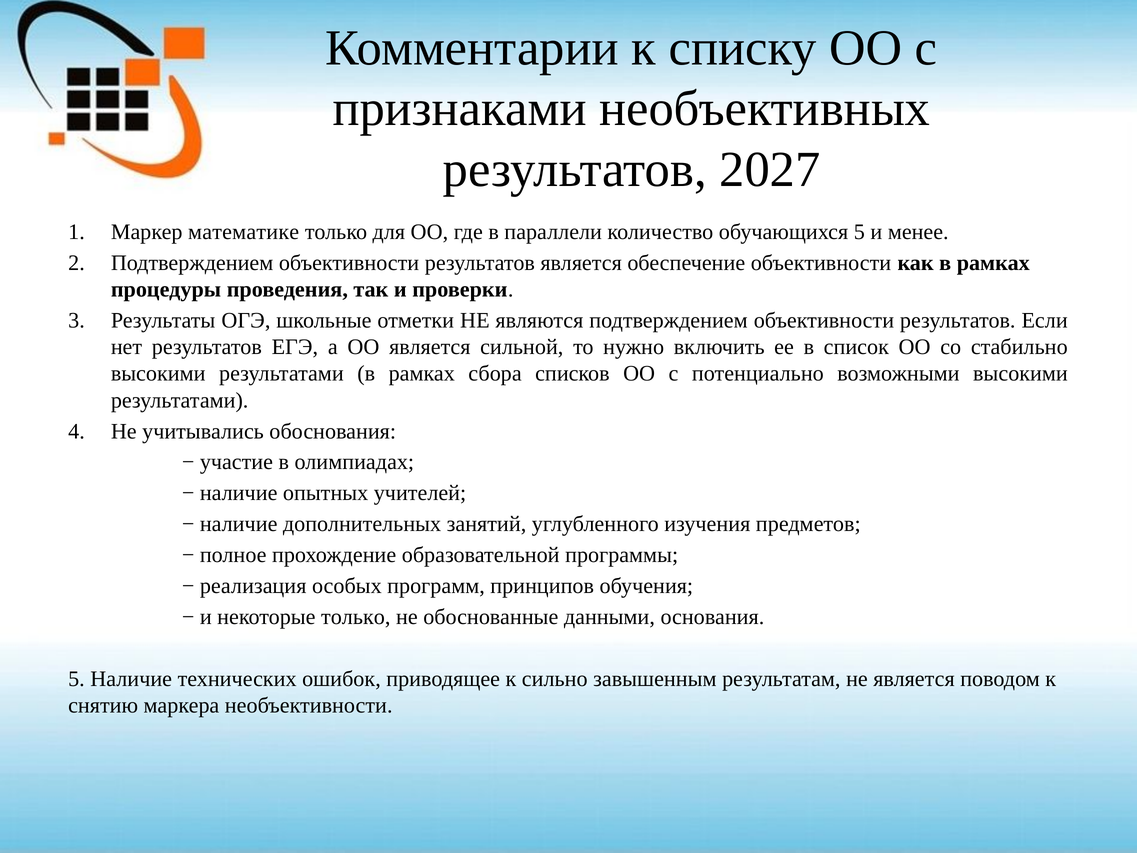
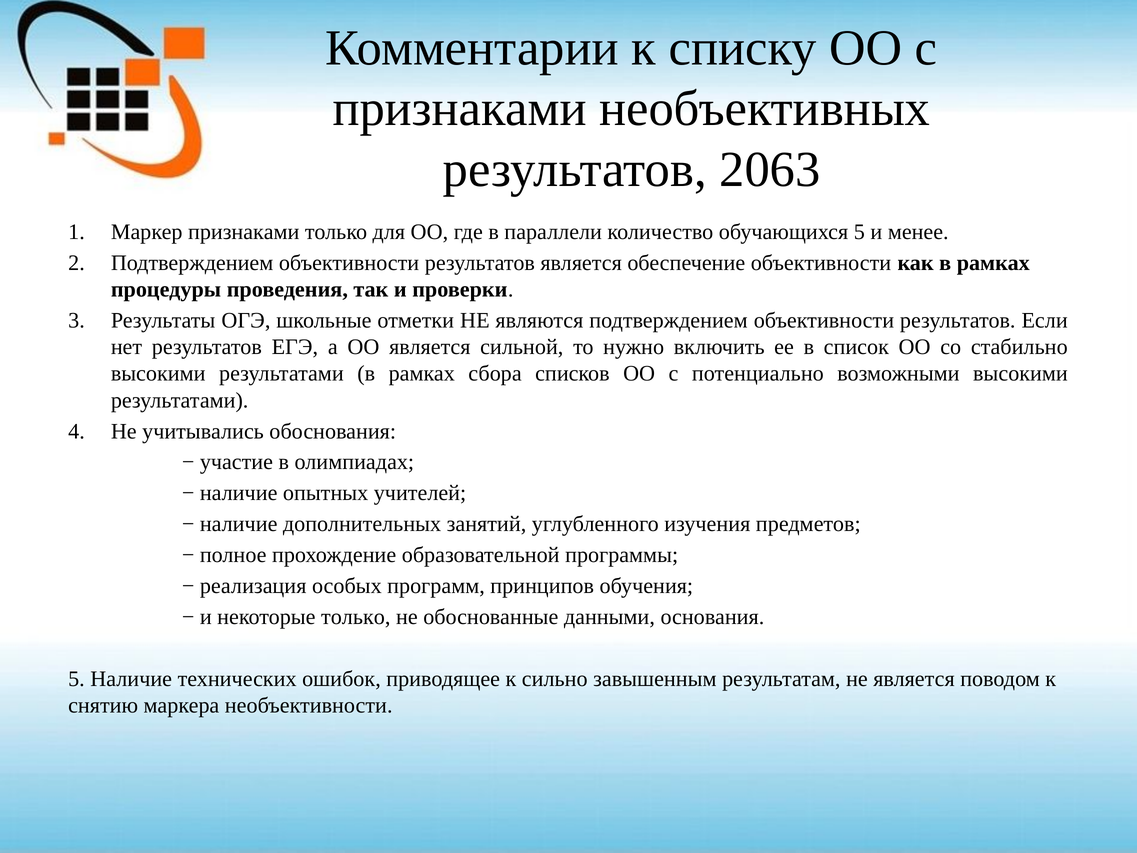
2027: 2027 -> 2063 (770, 169)
Маркер математике: математике -> признаками (244, 232)
